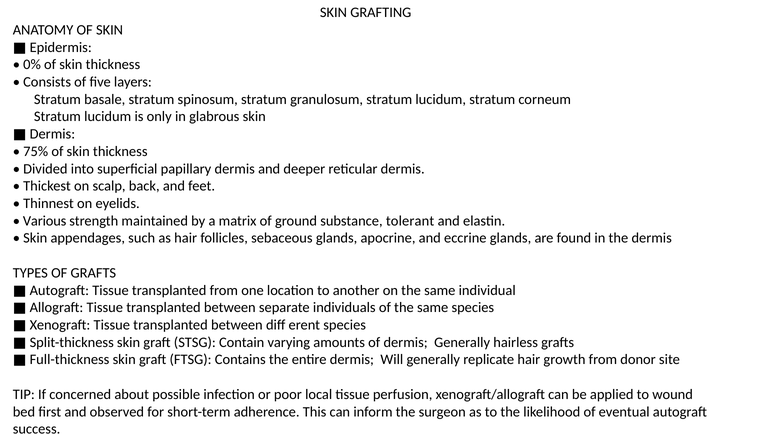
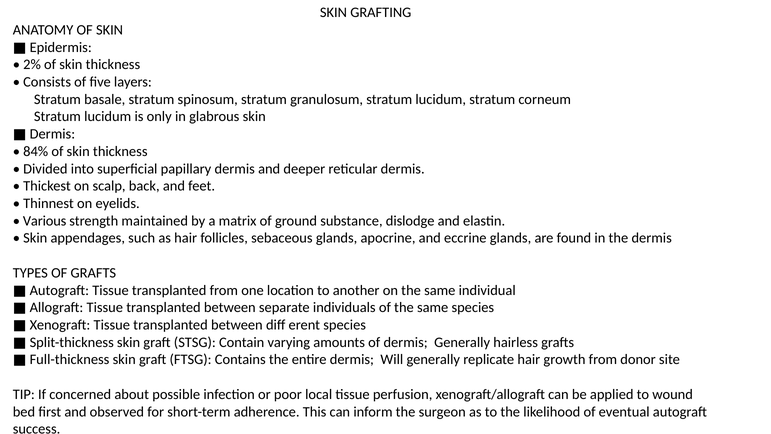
0%: 0% -> 2% (32, 65)
75%: 75% -> 84% (36, 151)
tolerant: tolerant -> dislodge (410, 221)
